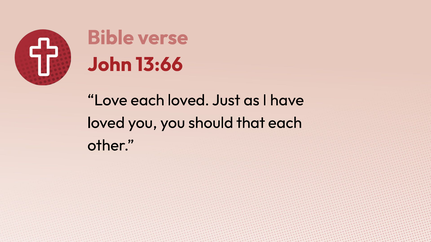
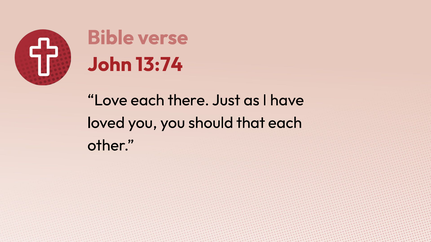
13:66: 13:66 -> 13:74 (159, 65)
each loved: loved -> there (188, 100)
